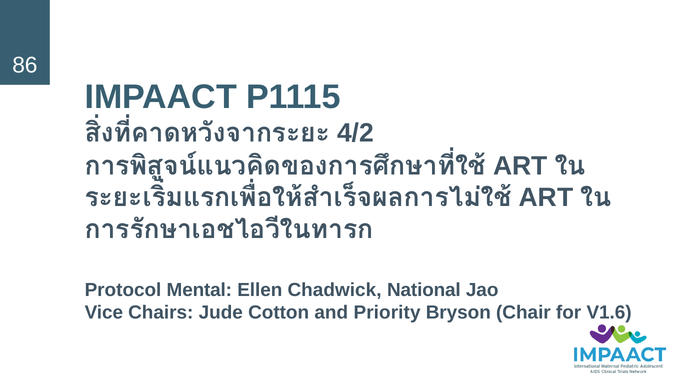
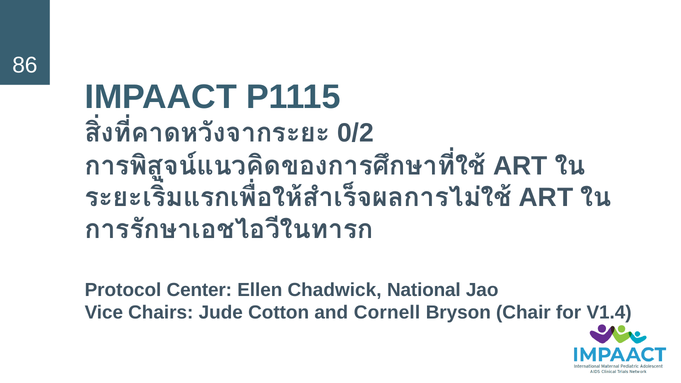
4/2: 4/2 -> 0/2 (355, 133)
Mental: Mental -> Center (199, 290)
Priority: Priority -> Cornell (387, 313)
V1.6: V1.6 -> V1.4 (609, 313)
